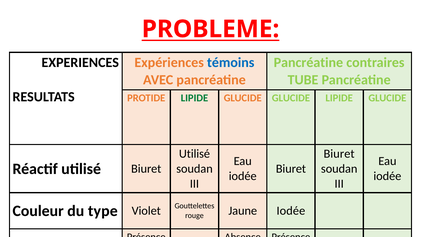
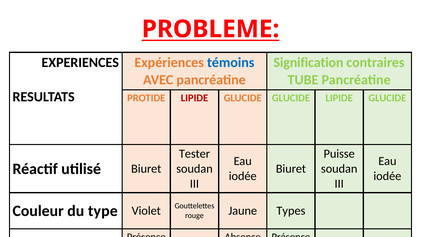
Pancréatine: Pancréatine -> Signification (308, 63)
LIPIDE colour: green -> red (194, 98)
Utilisé: Utilisé -> Tester (194, 154)
Biuret: Biuret -> Puisse (339, 154)
Jaune Iodée: Iodée -> Types (291, 211)
